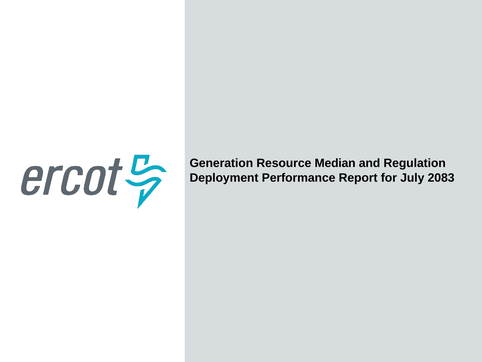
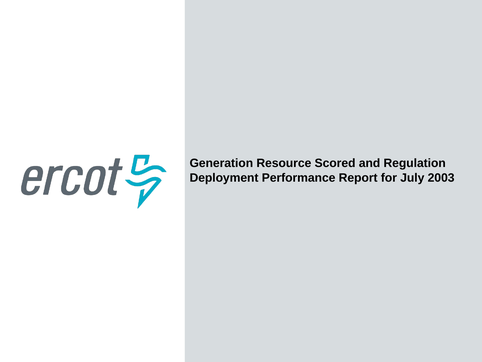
Median: Median -> Scored (335, 163)
2083: 2083 -> 2003 (441, 178)
